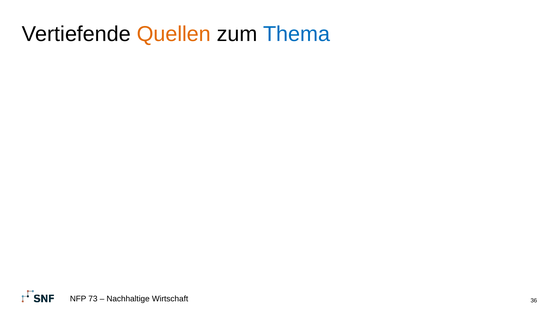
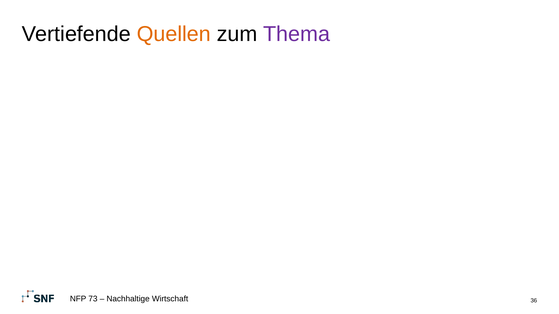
Thema colour: blue -> purple (297, 34)
